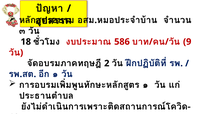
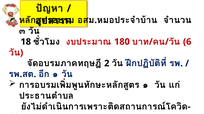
586: 586 -> 180 (122, 42)
9: 9 -> 6 (187, 42)
